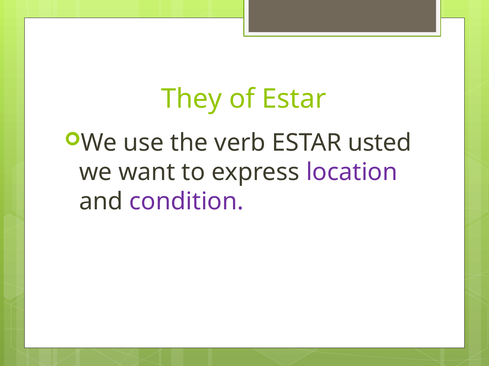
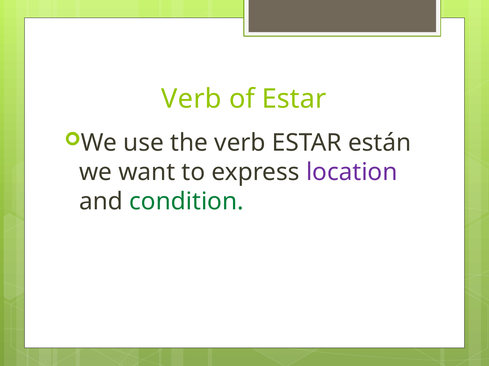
They: They -> Verb (191, 99)
usted: usted -> están (380, 143)
condition colour: purple -> green (187, 202)
